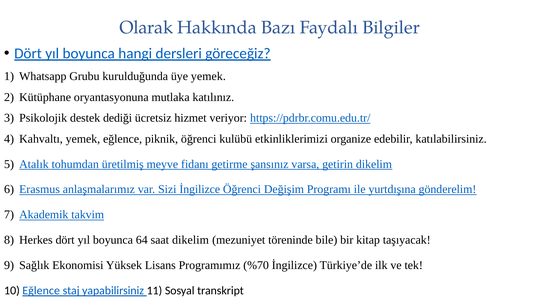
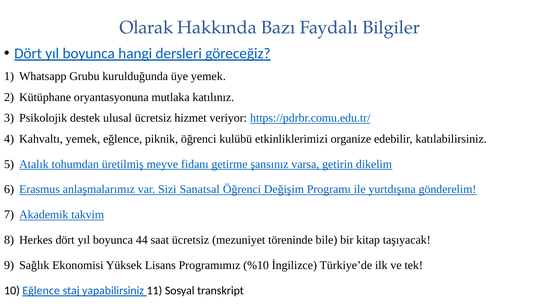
dediği: dediği -> ulusal (117, 118)
Sizi İngilizce: İngilizce -> Sanatsal (200, 189)
64: 64 -> 44 (142, 240)
saat dikelim: dikelim -> ücretsiz (191, 240)
%70: %70 -> %10 (256, 265)
